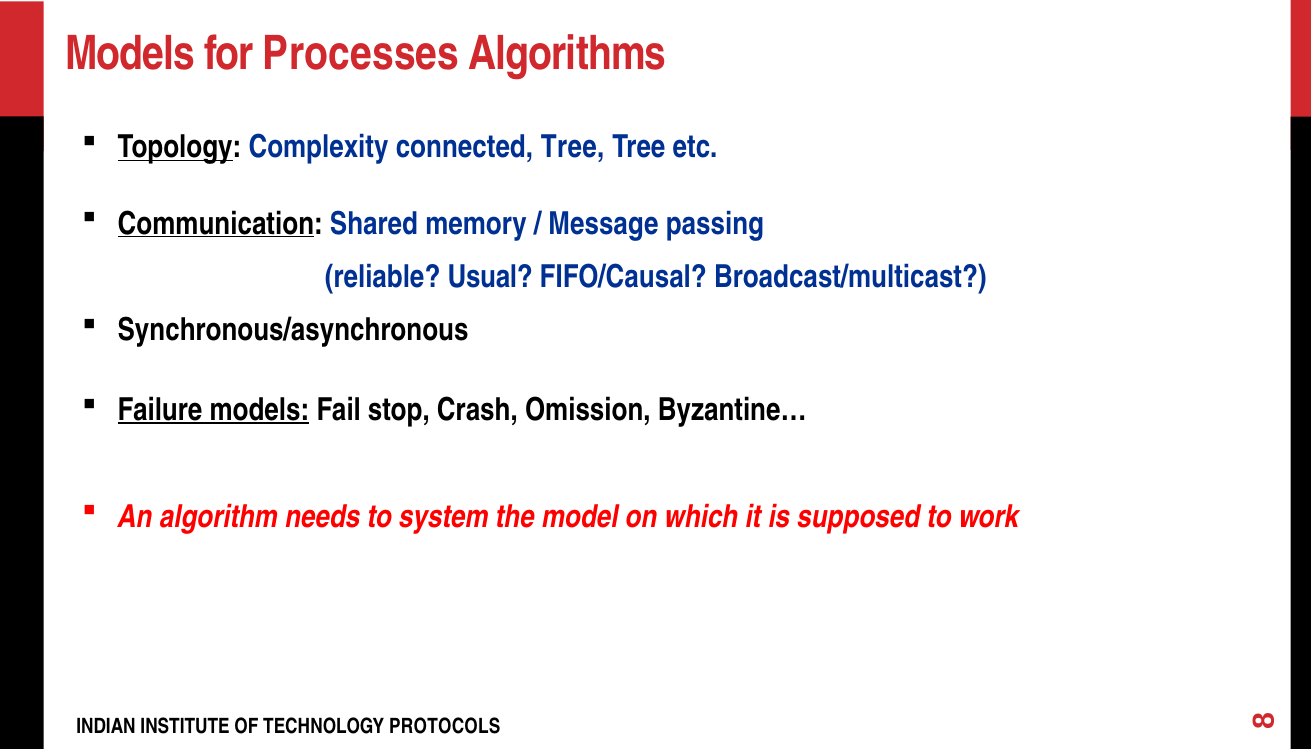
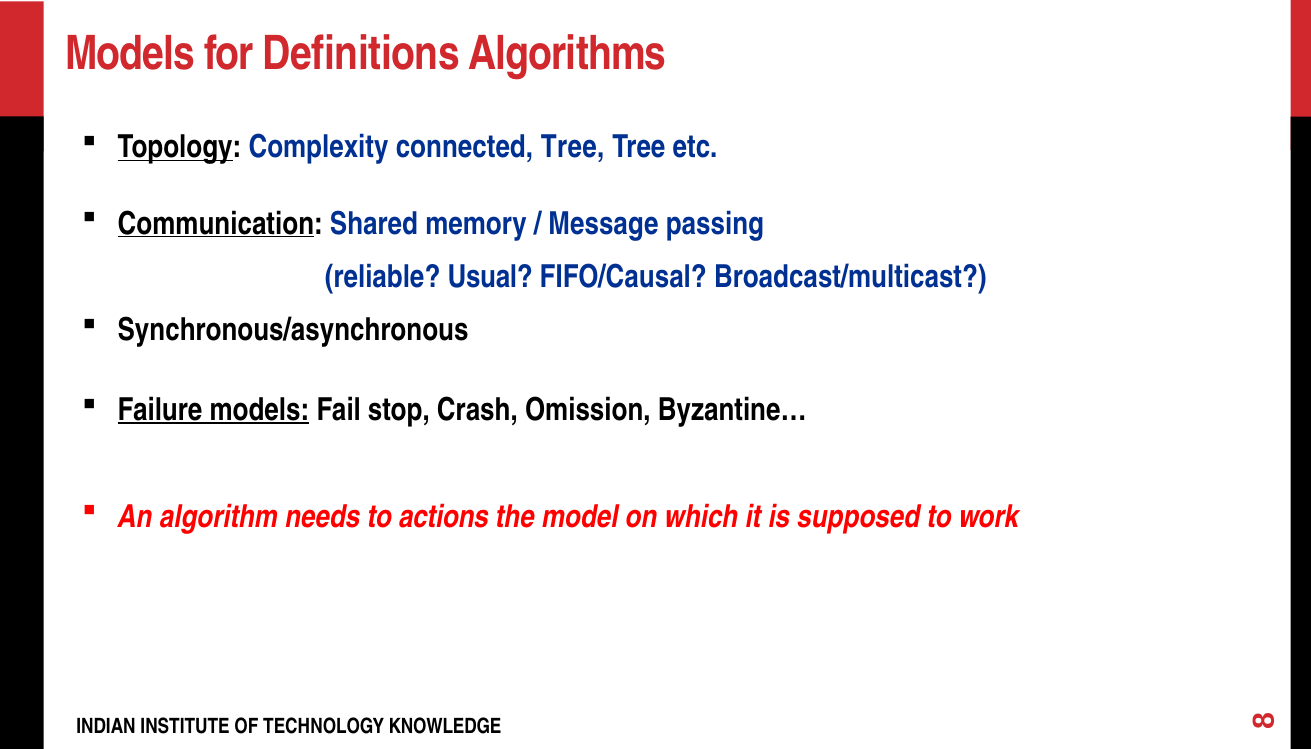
Processes: Processes -> Definitions (362, 54)
system: system -> actions (444, 517)
PROTOCOLS: PROTOCOLS -> KNOWLEDGE (445, 727)
